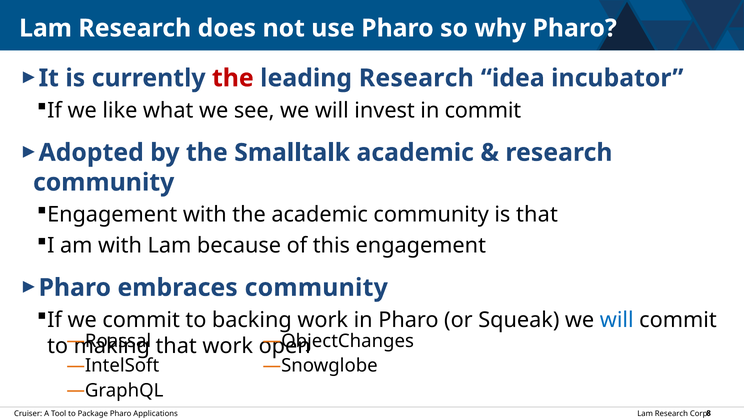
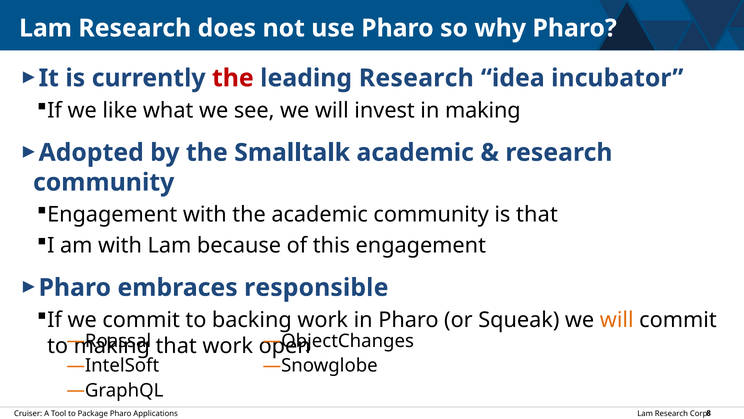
in commit: commit -> making (483, 110)
embraces community: community -> responsible (316, 287)
will colour: blue -> orange (617, 320)
